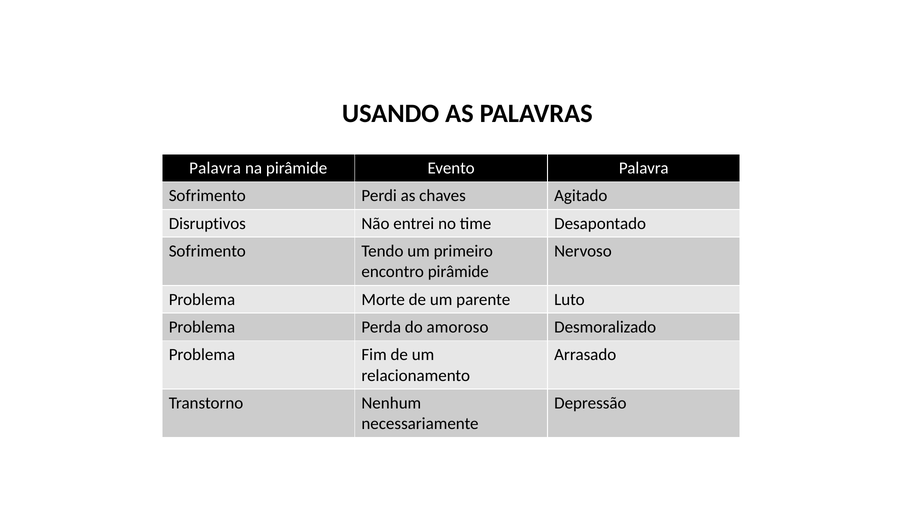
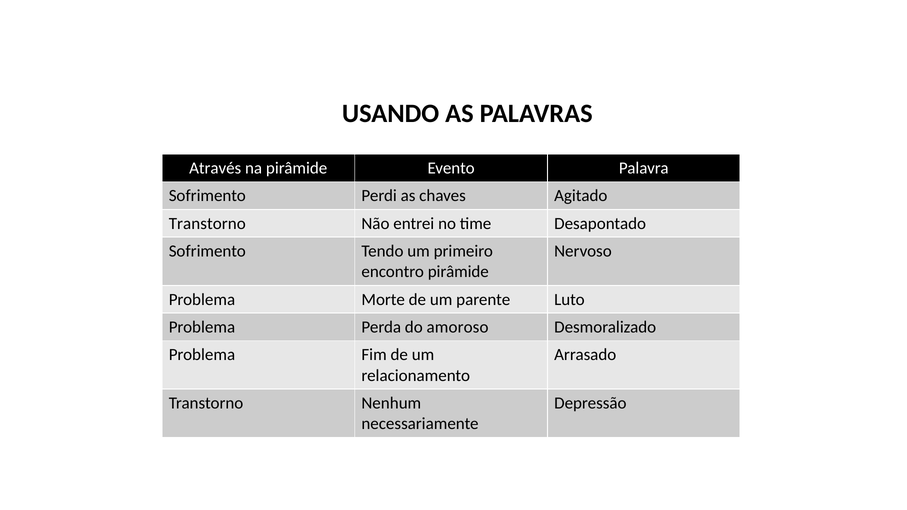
Palavra: Palavra -> Através (215, 168)
Disruptivos: Disruptivos -> Transtorno (207, 224)
